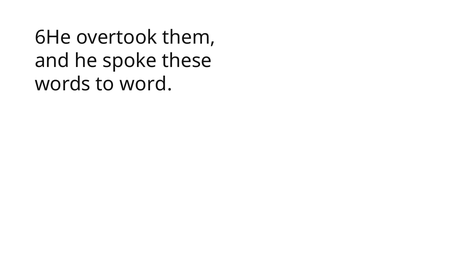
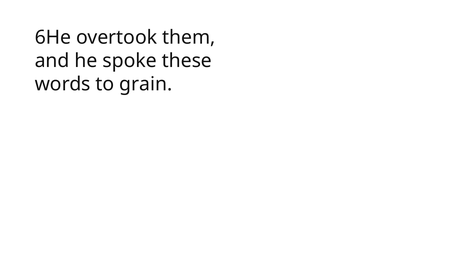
word: word -> grain (146, 84)
